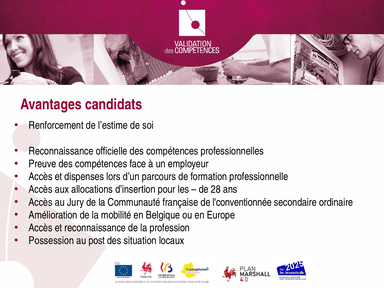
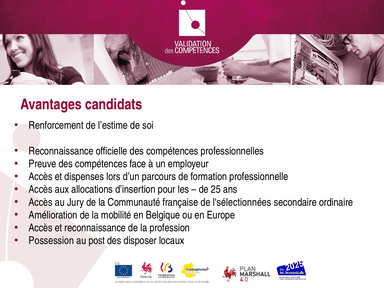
28: 28 -> 25 (216, 189)
l'conventionnée: l'conventionnée -> l'sélectionnées (242, 202)
situation: situation -> disposer (140, 241)
